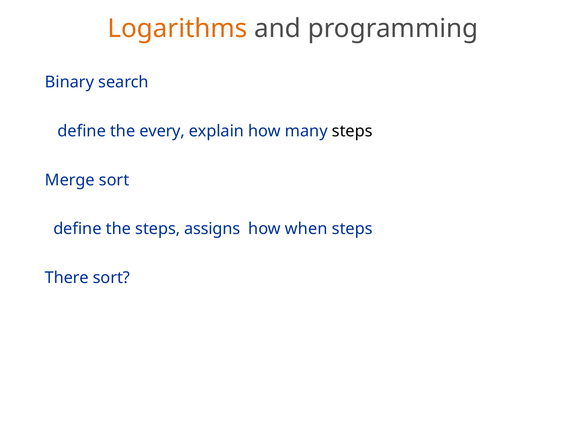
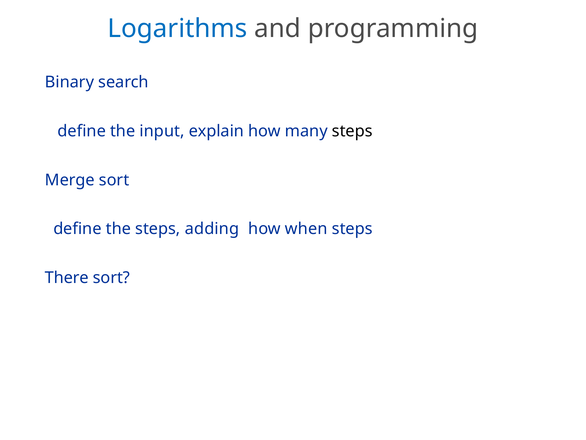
Logarithms colour: orange -> blue (177, 29)
every: every -> input (162, 131)
assigns: assigns -> adding (212, 229)
